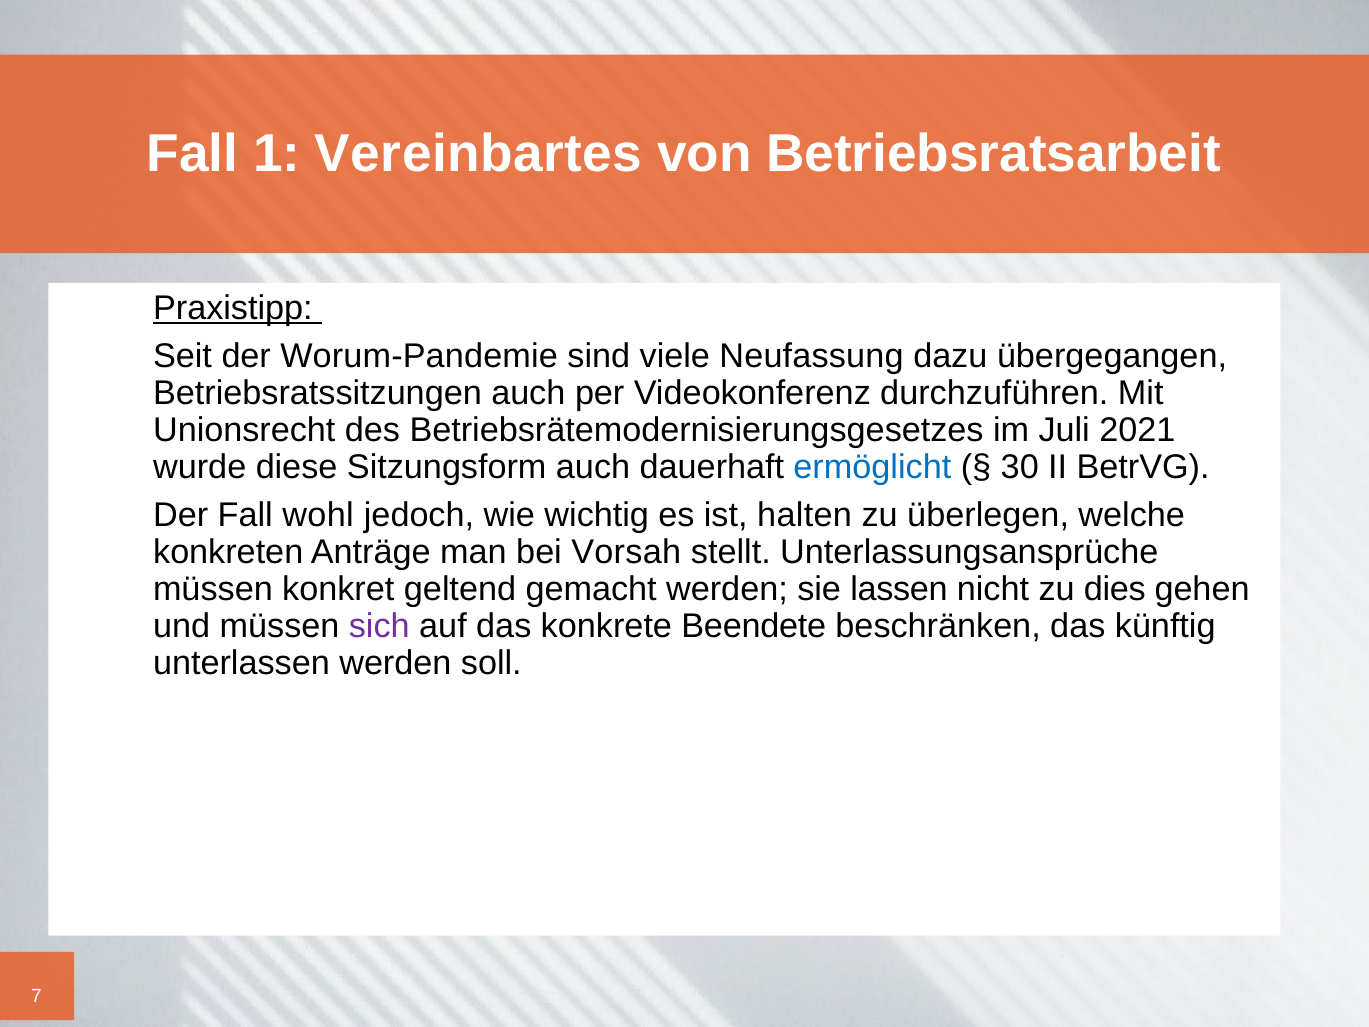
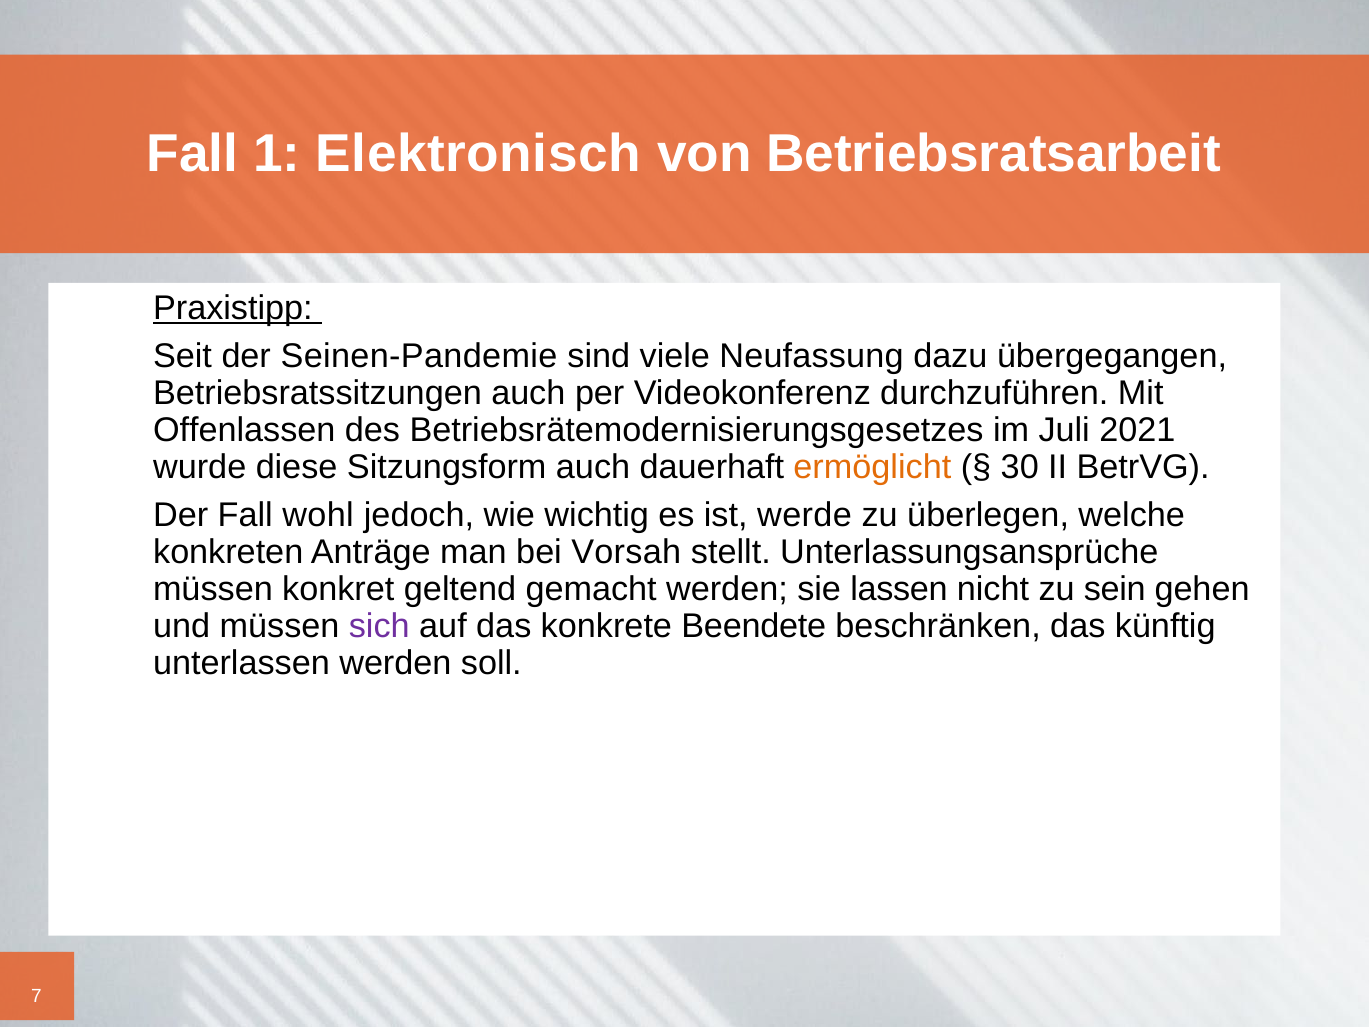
Vereinbartes: Vereinbartes -> Elektronisch (478, 154)
Worum-Pandemie: Worum-Pandemie -> Seinen-Pandemie (419, 356)
Unionsrecht: Unionsrecht -> Offenlassen (244, 430)
ermöglicht colour: blue -> orange (872, 467)
halten: halten -> werde (805, 515)
dies: dies -> sein (1115, 589)
